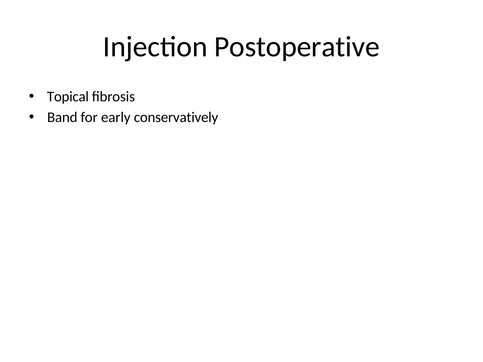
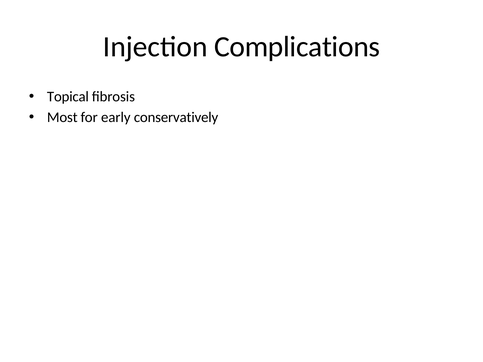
Postoperative: Postoperative -> Complications (297, 47)
Band: Band -> Most (62, 117)
